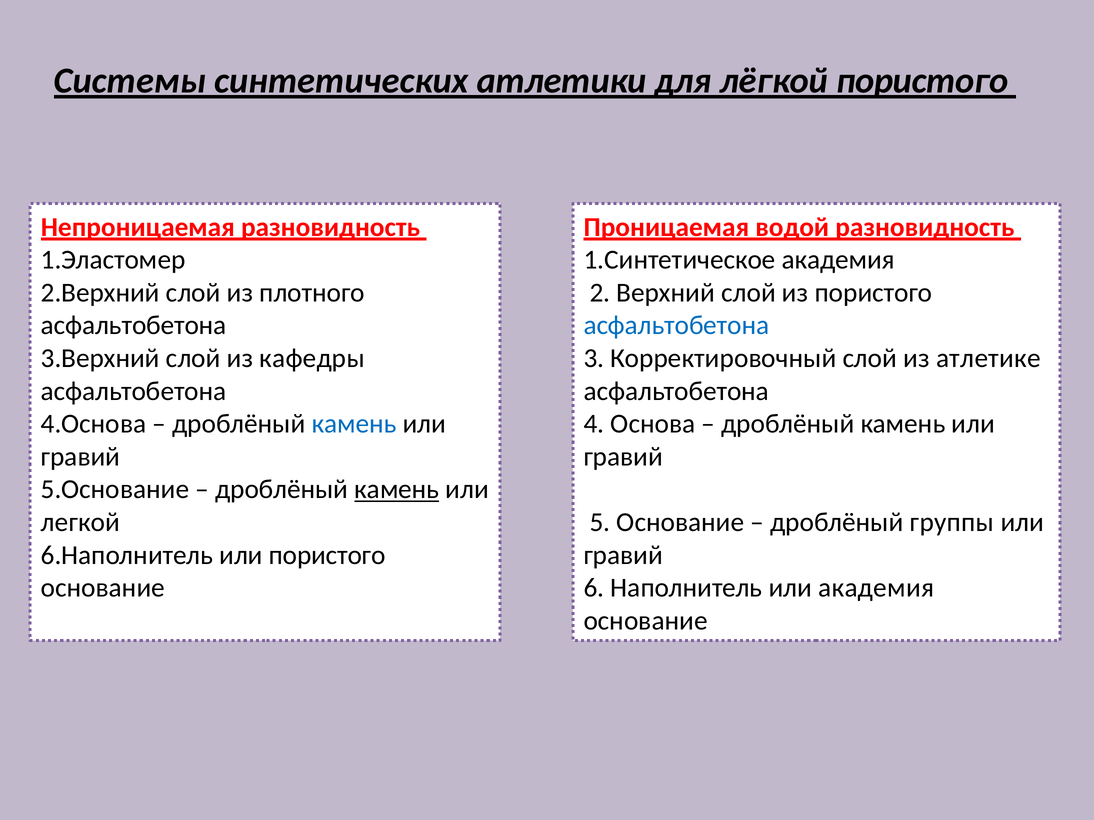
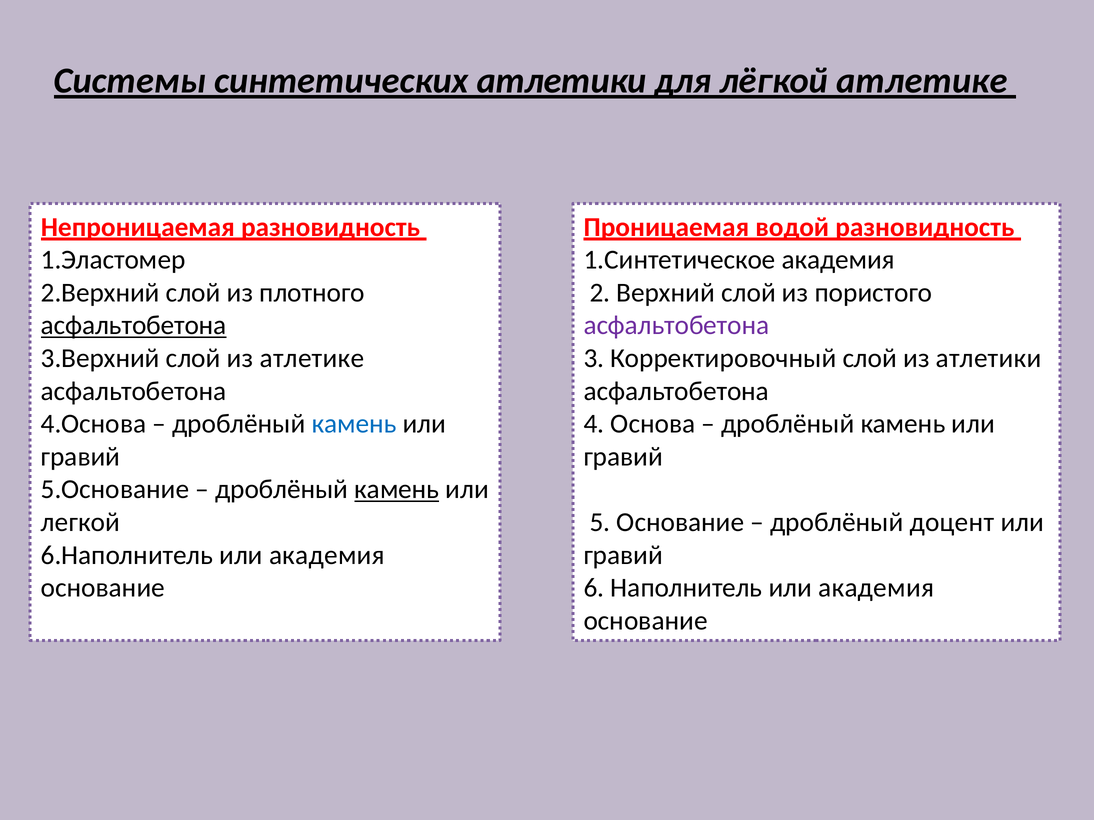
лёгкой пористого: пористого -> атлетике (922, 81)
асфальтобетона underline: none -> present (134, 326)
асфальтобетона colour: blue -> purple (676, 326)
из кафедры: кафедры -> атлетике (312, 358)
из атлетике: атлетике -> атлетики (989, 358)
группы: группы -> доцент (952, 523)
пористого: пористого -> академия (327, 555)
